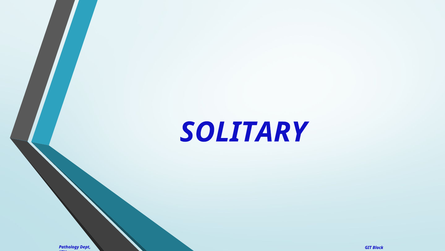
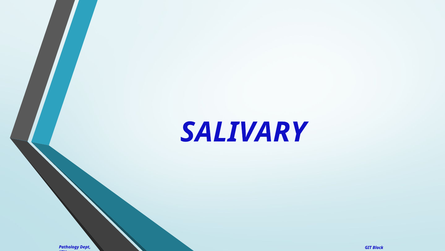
SOLITARY: SOLITARY -> SALIVARY (243, 132)
